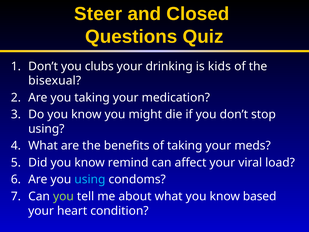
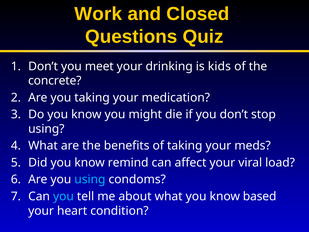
Steer: Steer -> Work (98, 14)
clubs: clubs -> meet (99, 66)
bisexual: bisexual -> concrete (55, 81)
you colour: light green -> light blue (63, 196)
